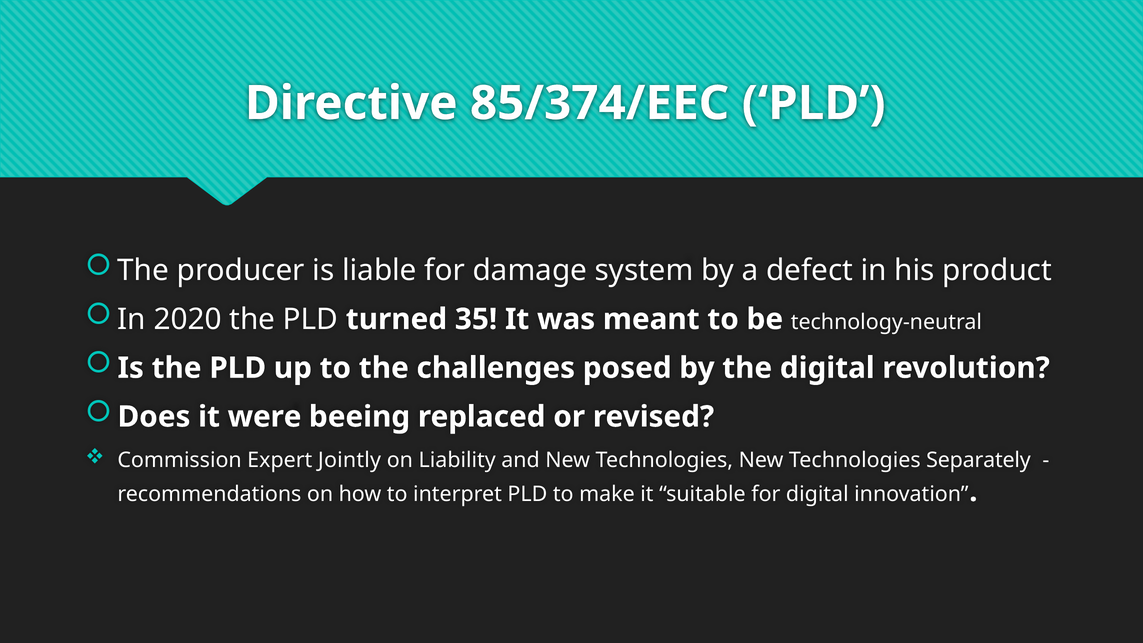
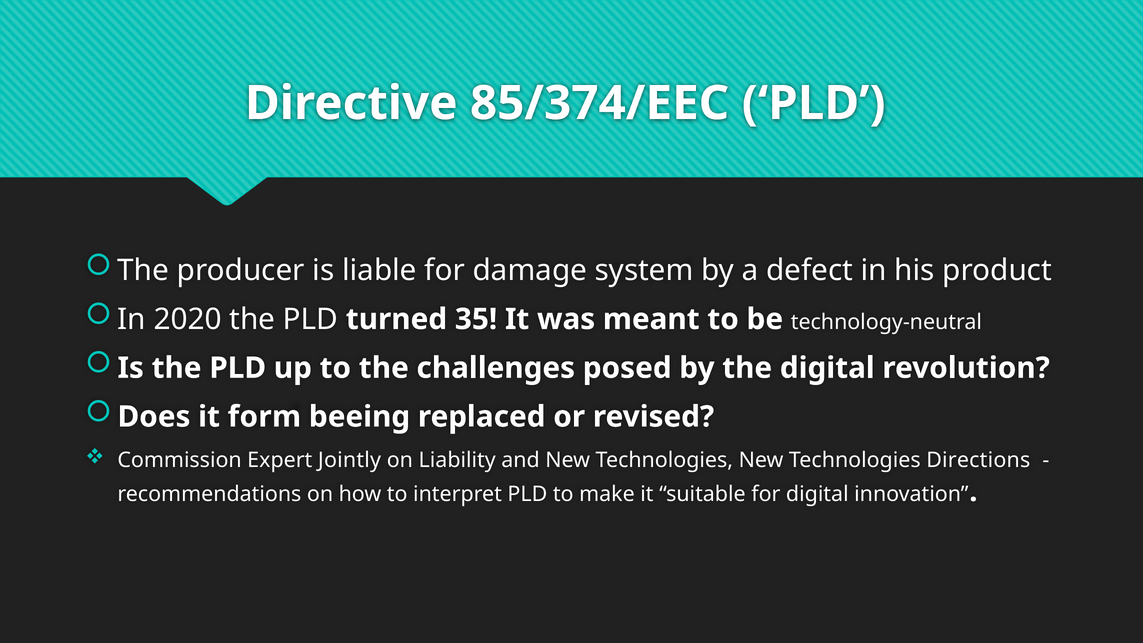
were: were -> form (264, 417)
Separately: Separately -> Directions (978, 460)
